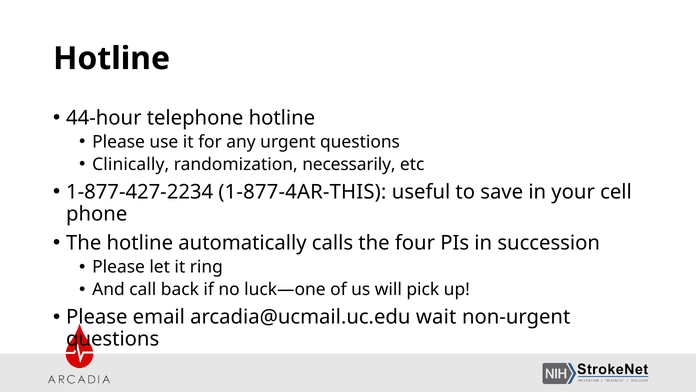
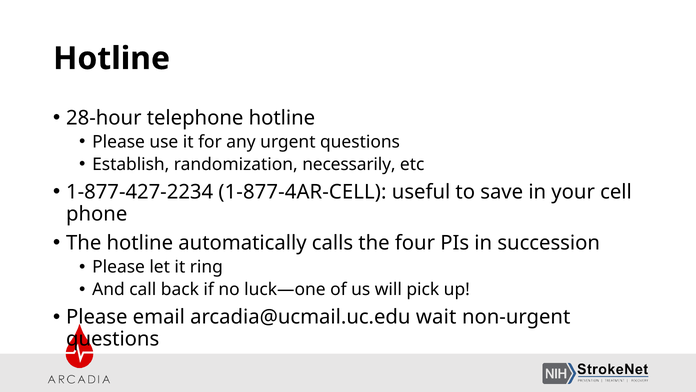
44-hour: 44-hour -> 28-hour (104, 118)
Clinically: Clinically -> Establish (131, 164)
1-877-4AR-THIS: 1-877-4AR-THIS -> 1-877-4AR-CELL (302, 192)
